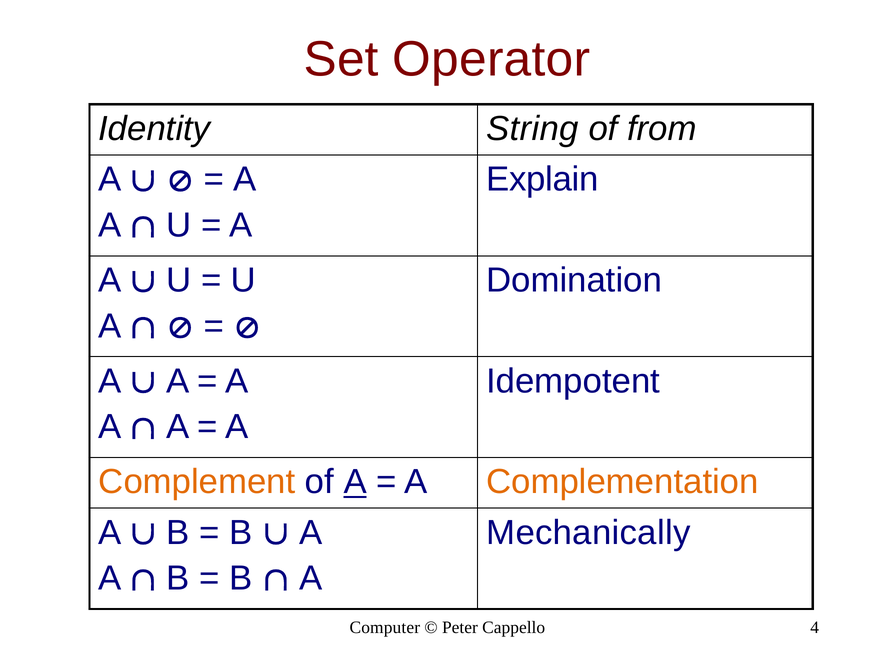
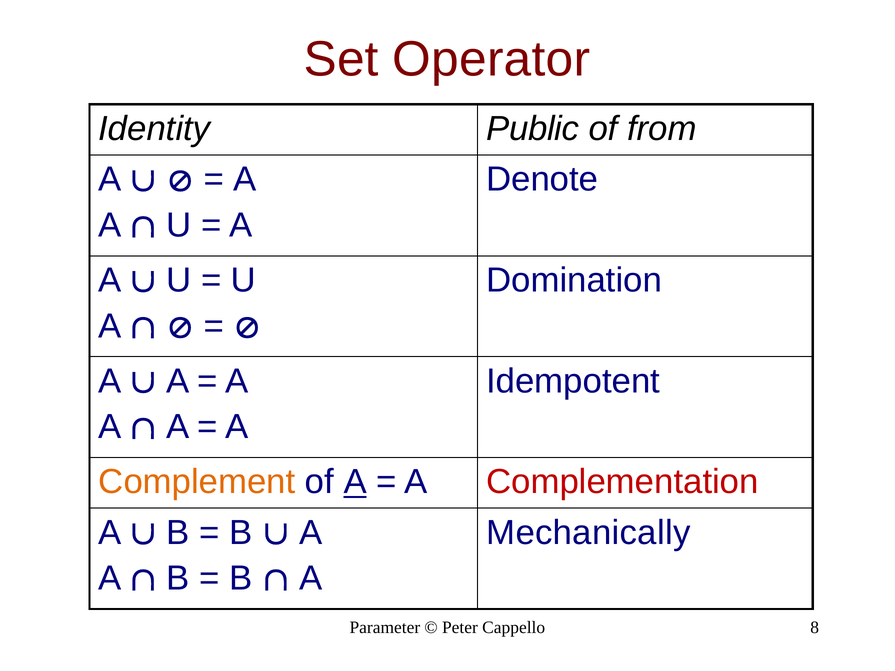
String: String -> Public (533, 129)
Explain: Explain -> Denote (542, 180)
Complementation colour: orange -> red (622, 482)
Computer: Computer -> Parameter (385, 628)
4: 4 -> 8 (815, 628)
